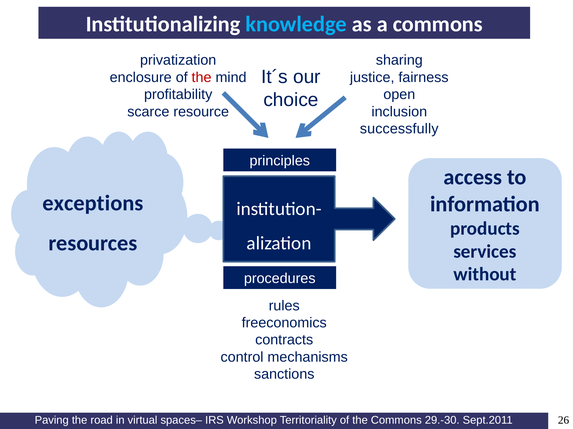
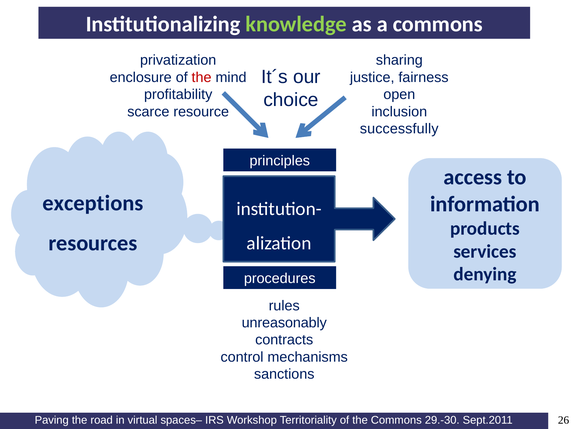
knowledge colour: light blue -> light green (296, 24)
without: without -> denying (485, 275)
freeconomics: freeconomics -> unreasonably (284, 323)
